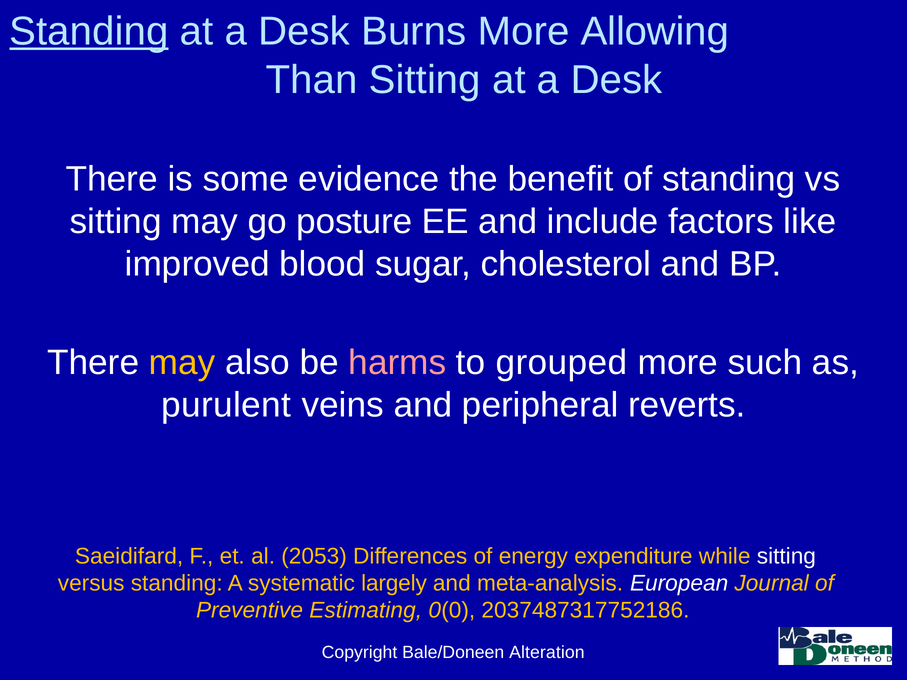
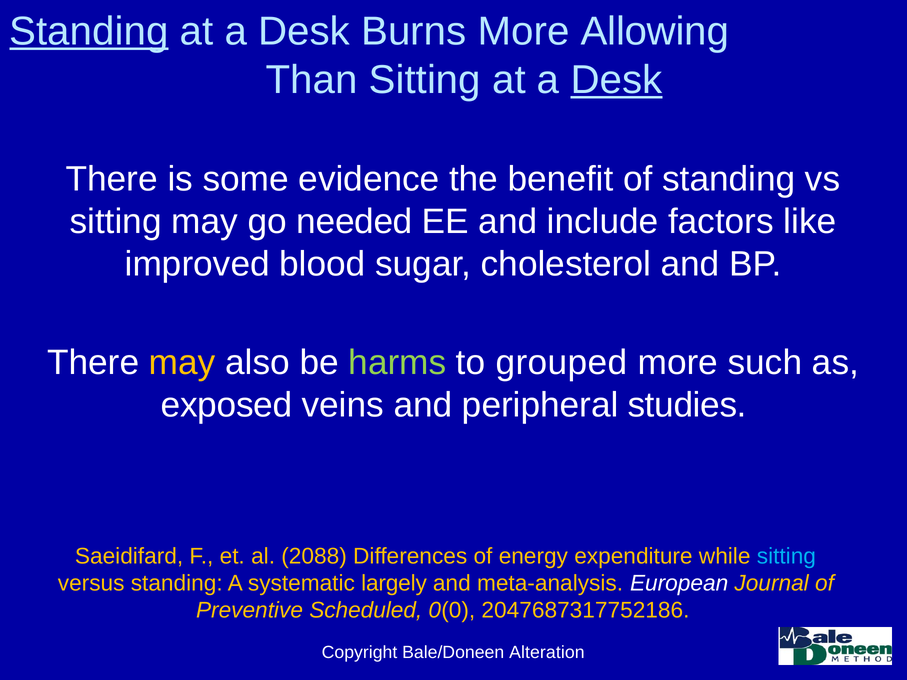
Desk underline: none -> present (616, 80)
posture: posture -> needed (354, 222)
harms colour: pink -> light green (397, 363)
purulent: purulent -> exposed (227, 405)
reverts: reverts -> studies (687, 405)
2053: 2053 -> 2088 (314, 556)
sitting colour: white -> light blue (786, 556)
Estimating: Estimating -> Scheduled (366, 611)
2037487317752186: 2037487317752186 -> 2047687317752186 (585, 611)
